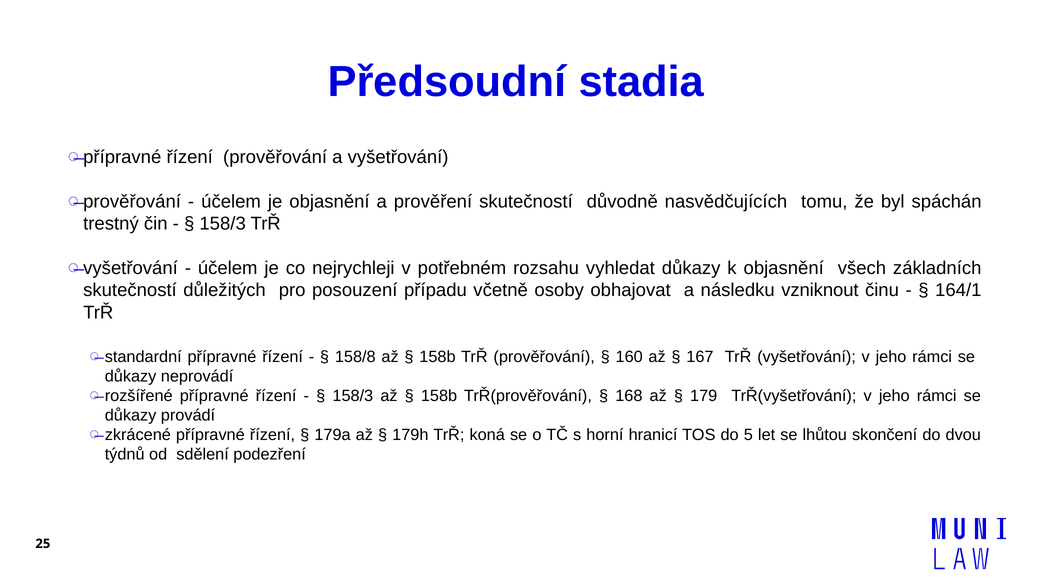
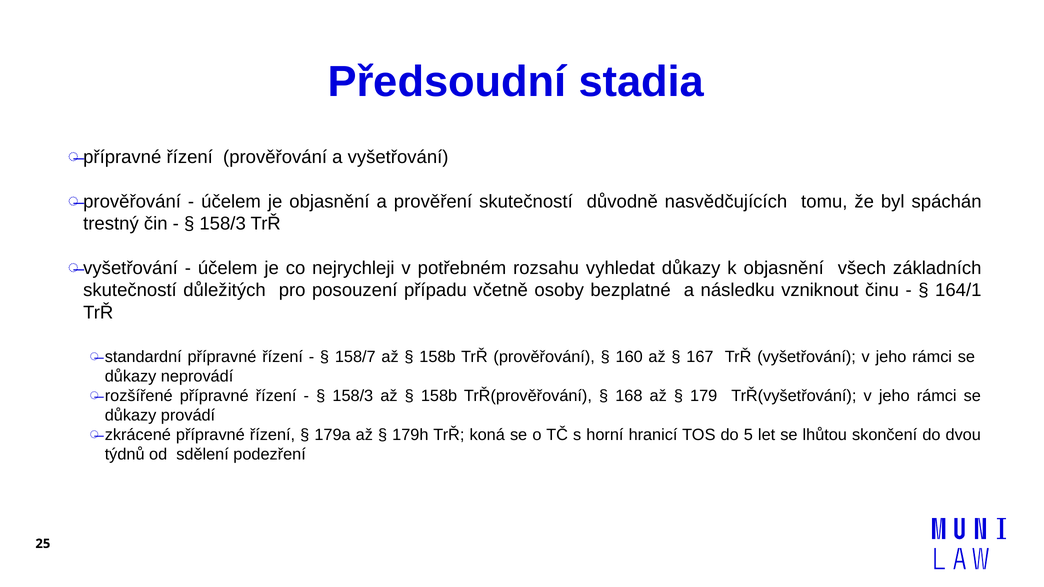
obhajovat: obhajovat -> bezplatné (631, 290)
158/8: 158/8 -> 158/7 (355, 357)
